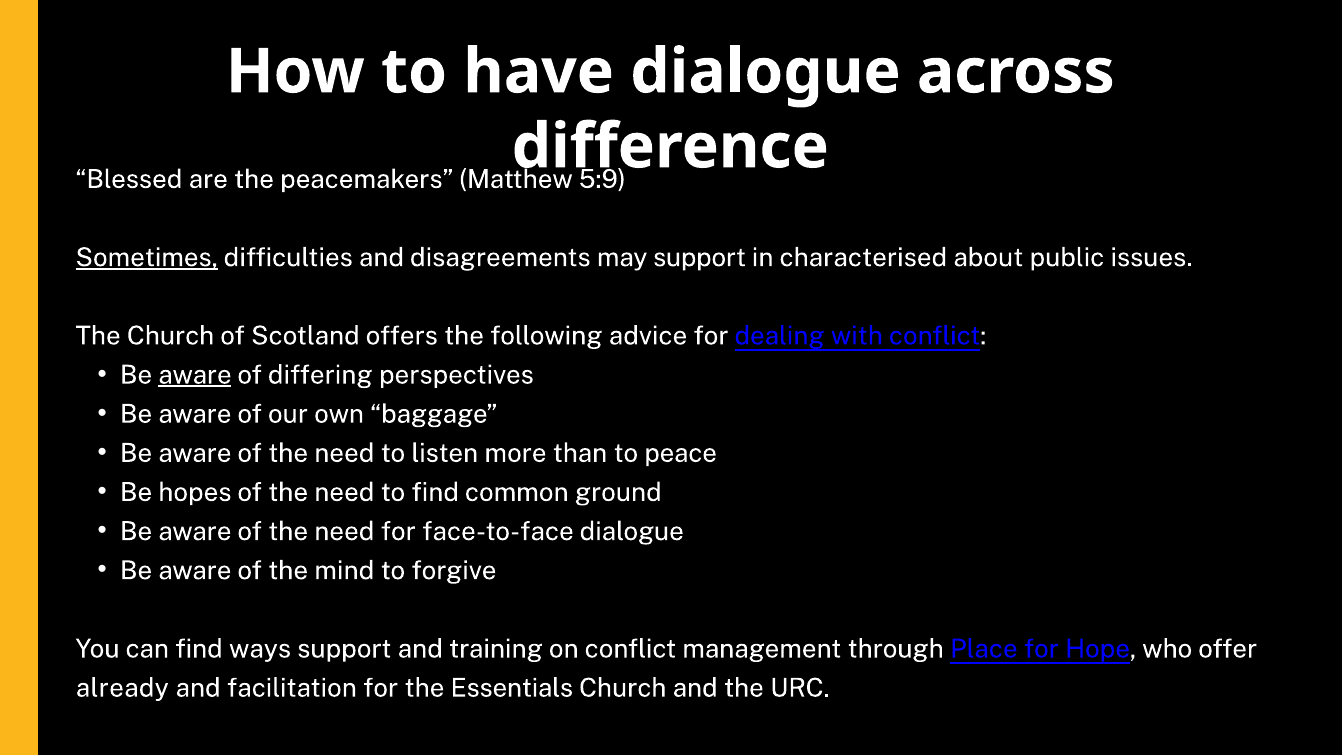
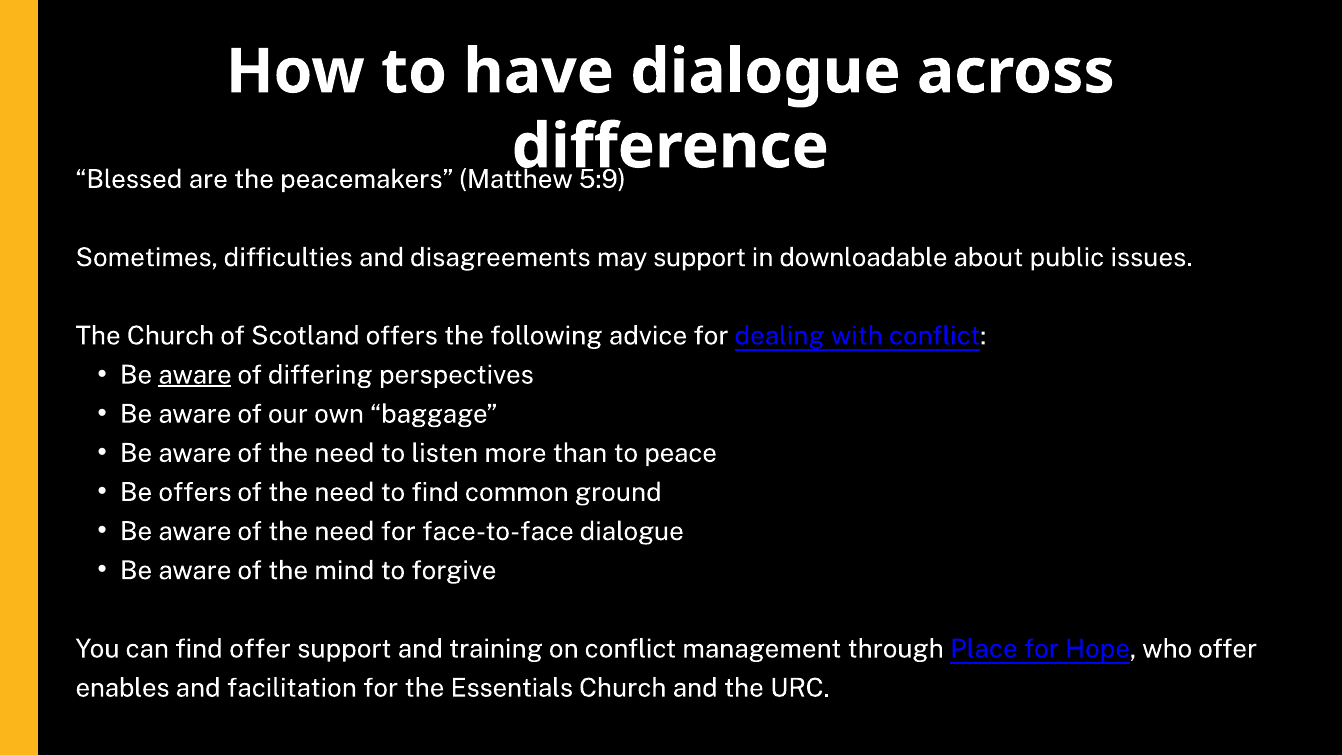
Sometimes underline: present -> none (147, 258)
characterised: characterised -> downloadable (863, 258)
Be hopes: hopes -> offers (195, 492)
find ways: ways -> offer (260, 649)
already: already -> enables (123, 688)
